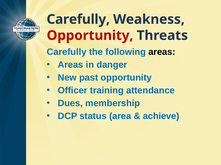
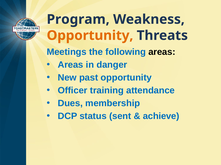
Carefully: Carefully -> Program (78, 19)
Opportunity colour: red -> orange (90, 36)
Carefully: Carefully -> Meetings (67, 52)
area: area -> sent (120, 117)
